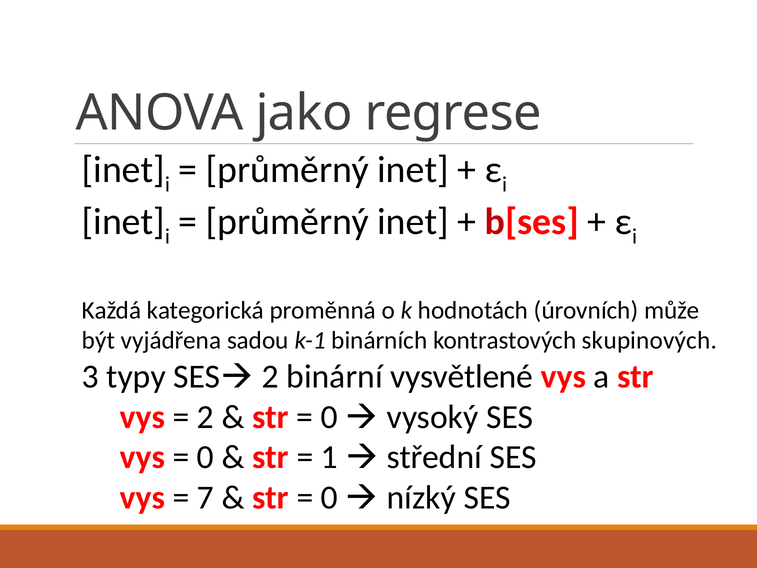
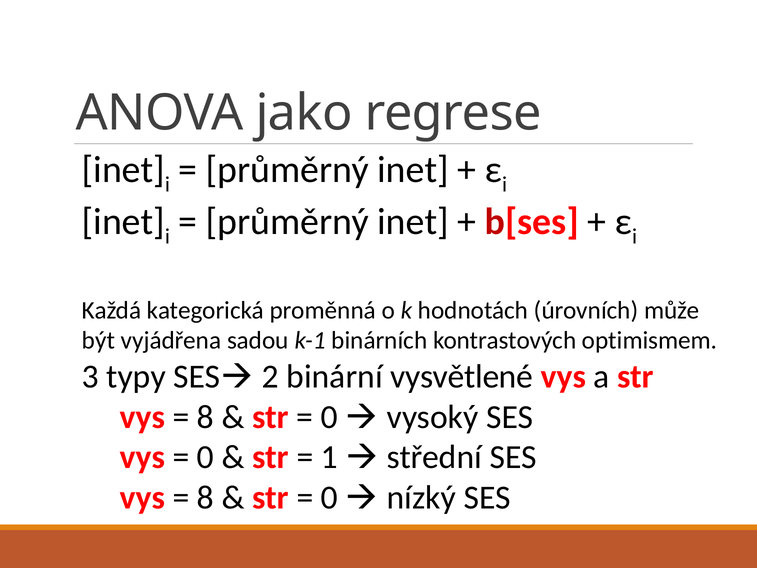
skupinových: skupinových -> optimismem (650, 340)
2: 2 -> 8 (205, 417)
7: 7 -> 8 (205, 497)
